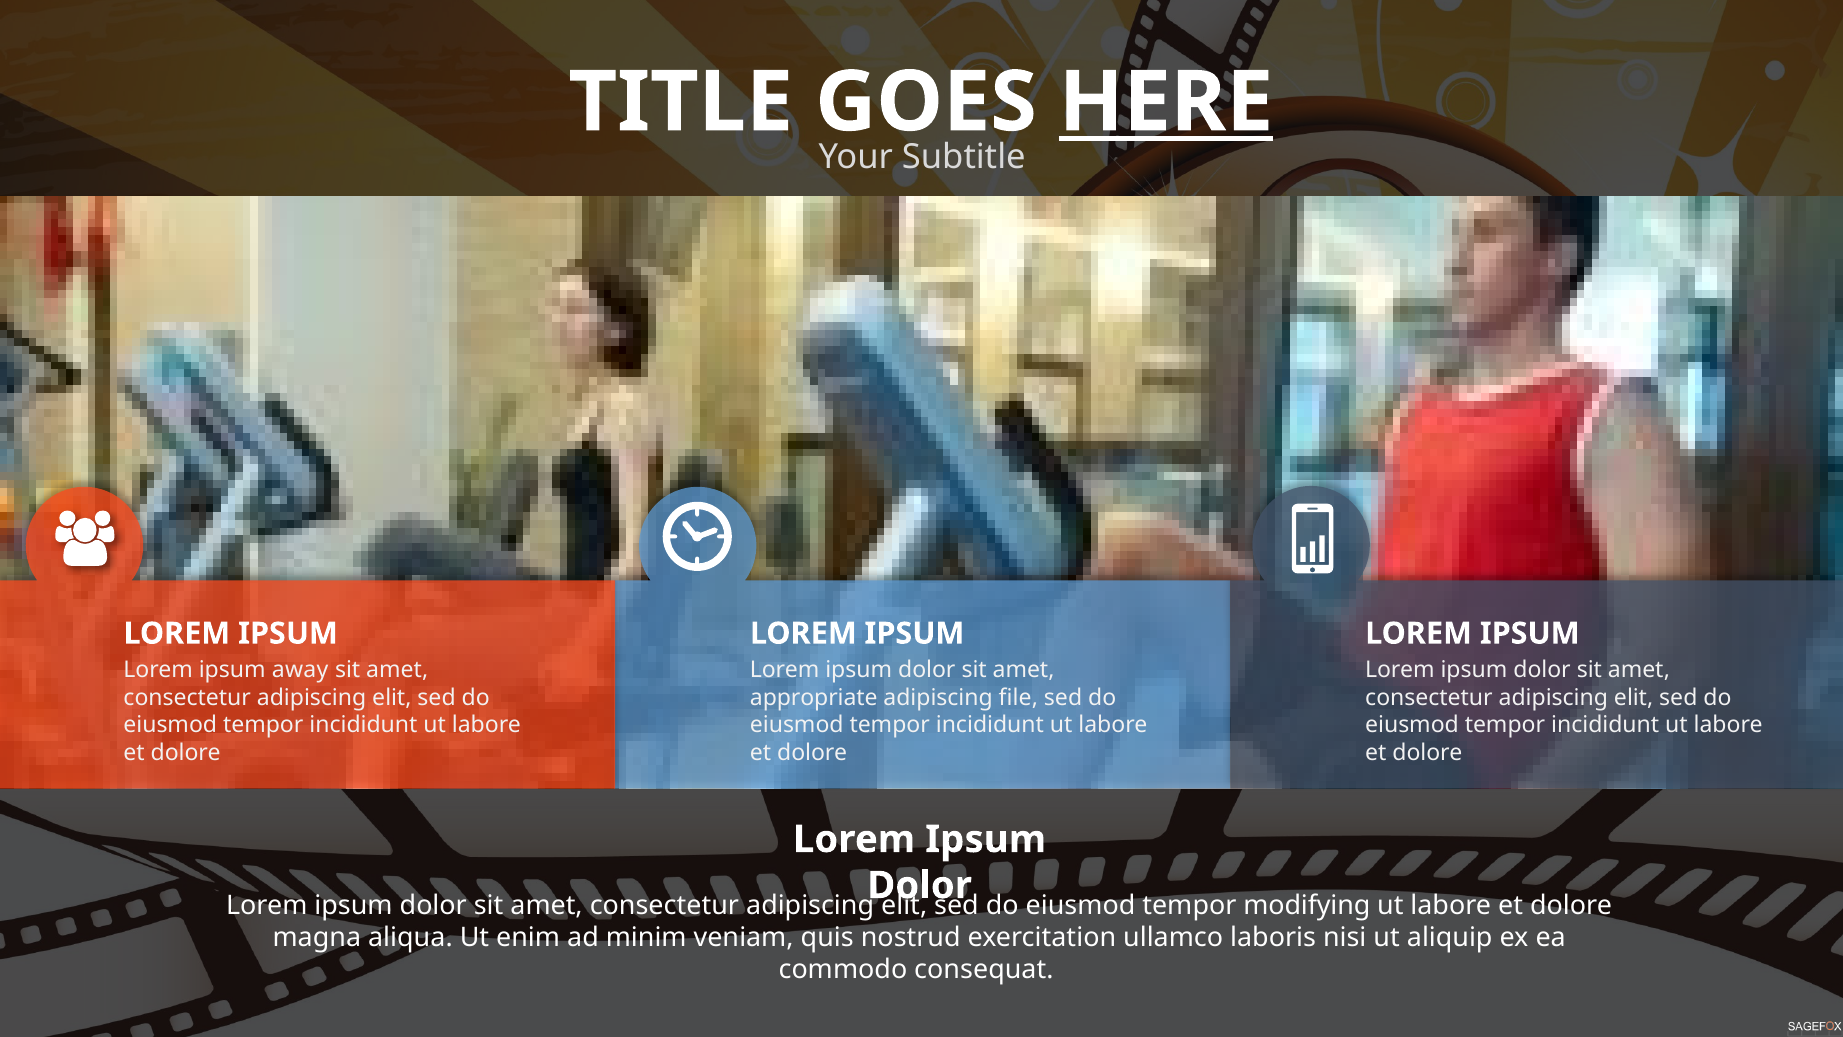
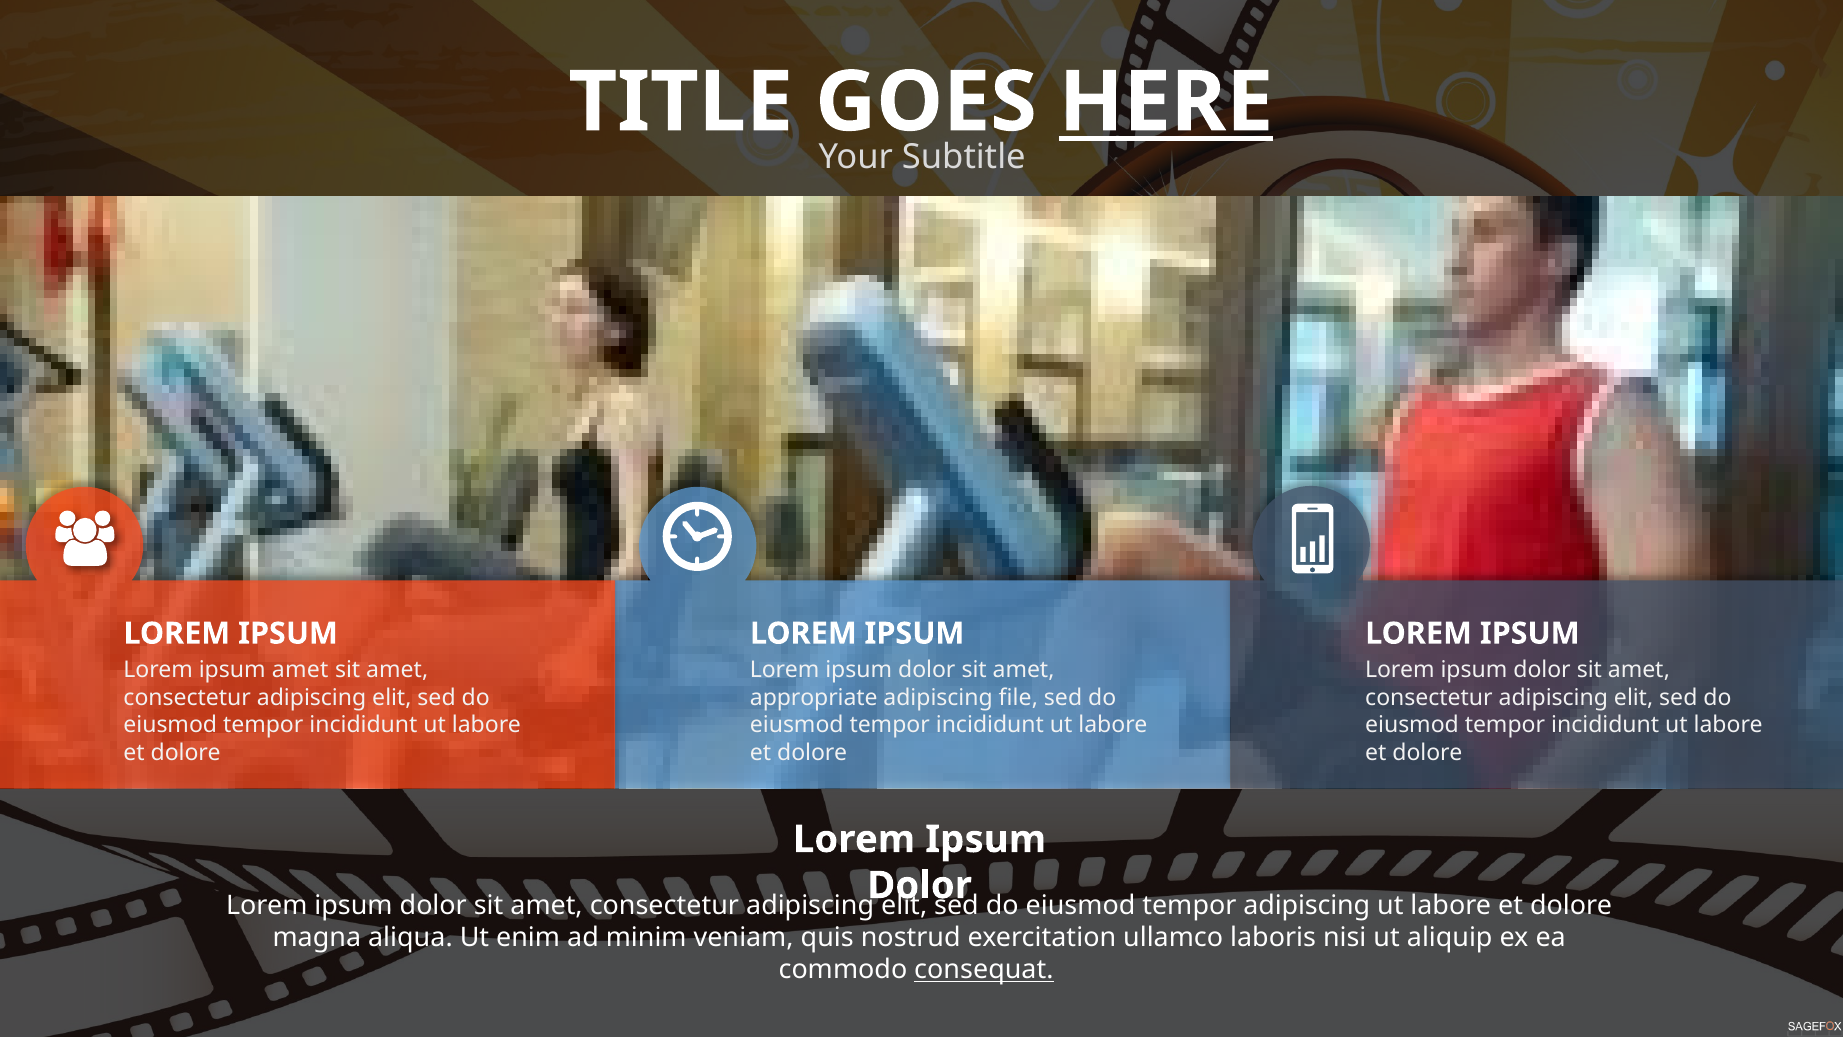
ipsum away: away -> amet (300, 670)
tempor modifying: modifying -> adipiscing (1307, 905)
consequat underline: none -> present (984, 970)
